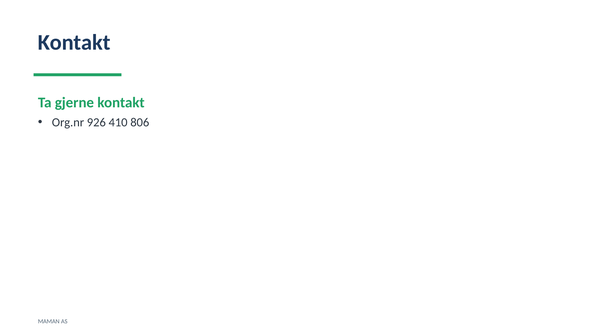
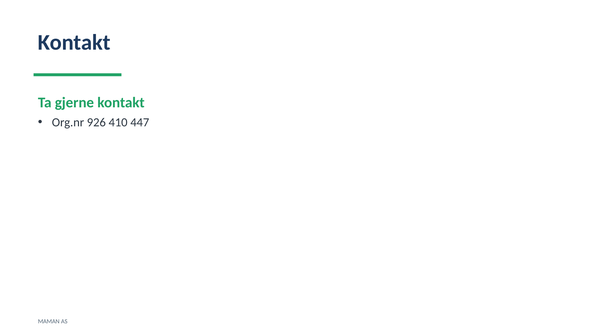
806: 806 -> 447 (140, 123)
